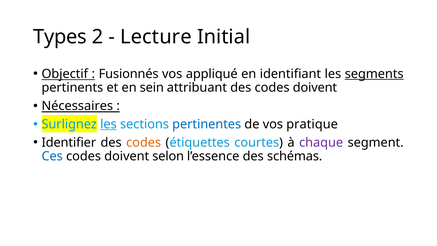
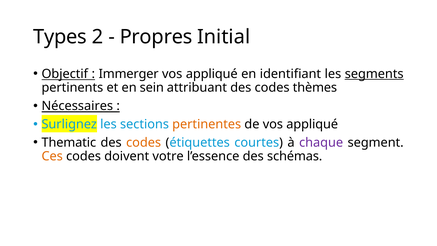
Lecture: Lecture -> Propres (156, 37)
Fusionnés: Fusionnés -> Immerger (129, 74)
des codes doivent: doivent -> thèmes (315, 88)
les underline: present -> none (108, 124)
pertinentes colour: blue -> orange (207, 124)
de vos pratique: pratique -> appliqué (312, 124)
Identifier: Identifier -> Thematic (69, 142)
Ces colour: blue -> orange (52, 156)
selon: selon -> votre (168, 156)
